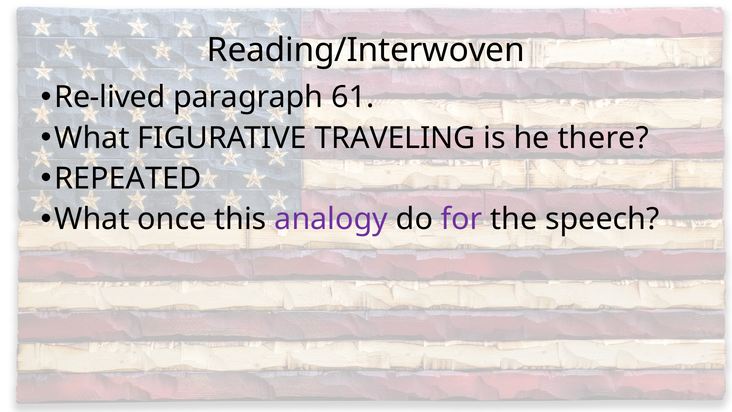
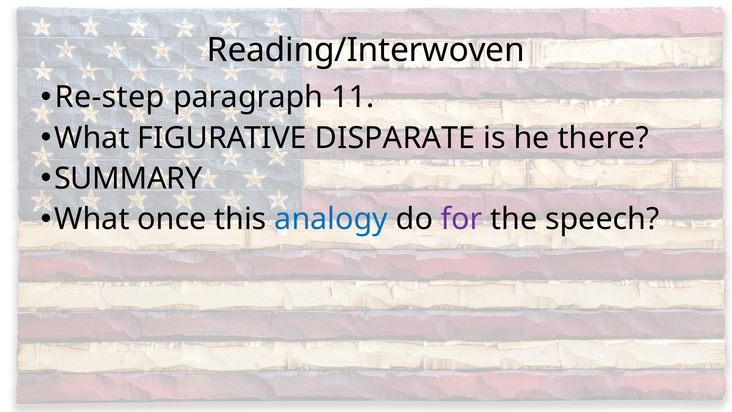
Re-lived: Re-lived -> Re-step (110, 97)
61: 61 -> 11 (353, 97)
TRAVELING: TRAVELING -> DISPARATE (395, 138)
REPEATED: REPEATED -> SUMMARY (128, 178)
analogy colour: purple -> blue (331, 219)
